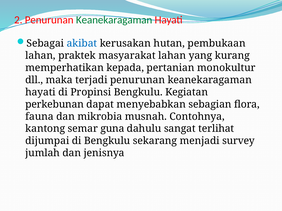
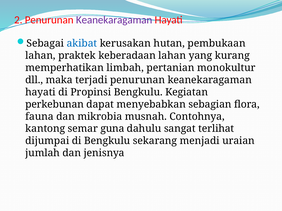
Keanekaragaman colour: green -> purple (114, 20)
masyarakat: masyarakat -> keberadaan (127, 56)
kepada: kepada -> limbah (125, 68)
survey: survey -> uraian (238, 141)
